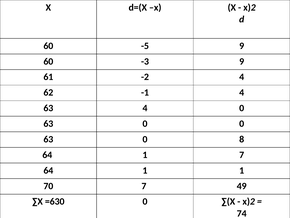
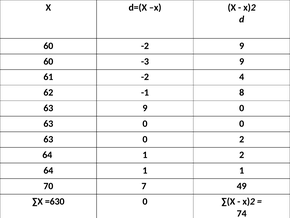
60 -5: -5 -> -2 (145, 46)
-1 4: 4 -> 8 (242, 92)
63 4: 4 -> 9 (145, 108)
0 8: 8 -> 2 (242, 139)
1 7: 7 -> 2 (242, 155)
